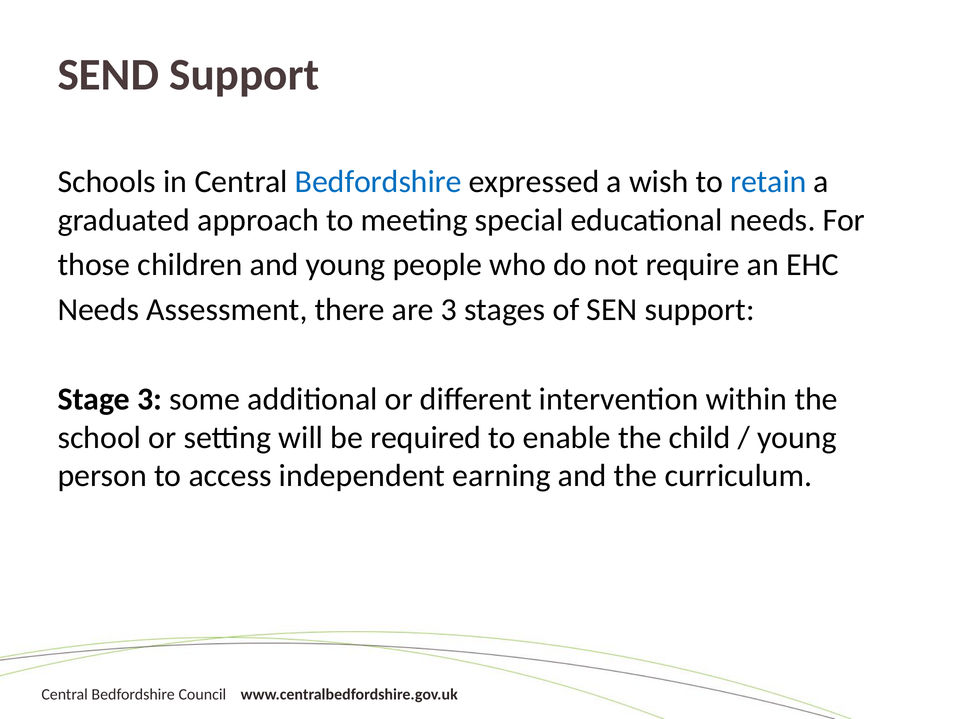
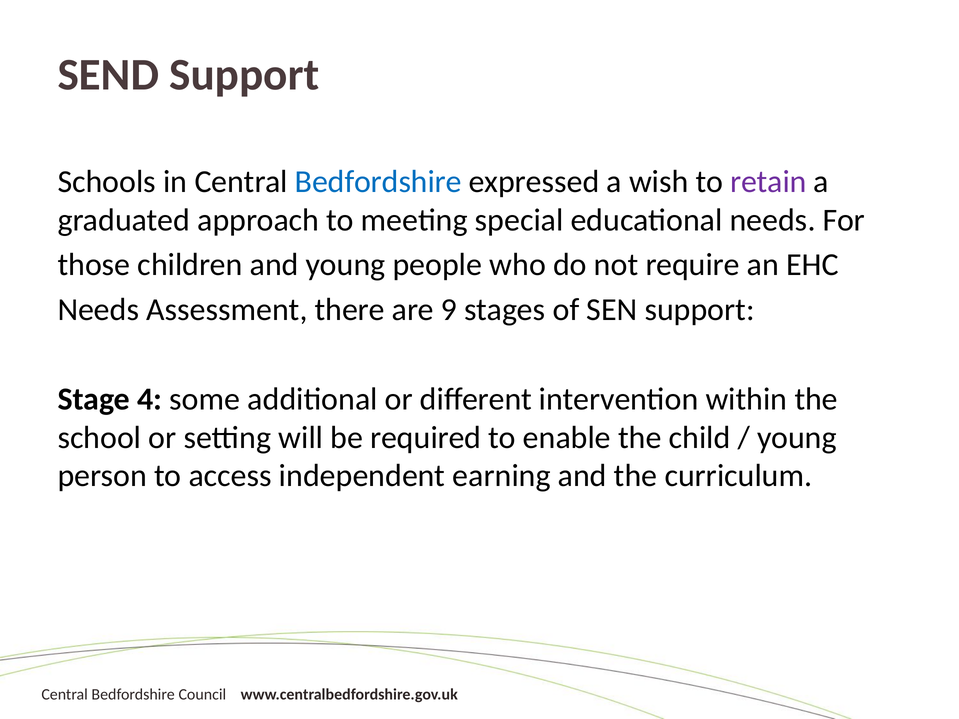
retain colour: blue -> purple (768, 182)
are 3: 3 -> 9 (449, 310)
Stage 3: 3 -> 4 (150, 399)
